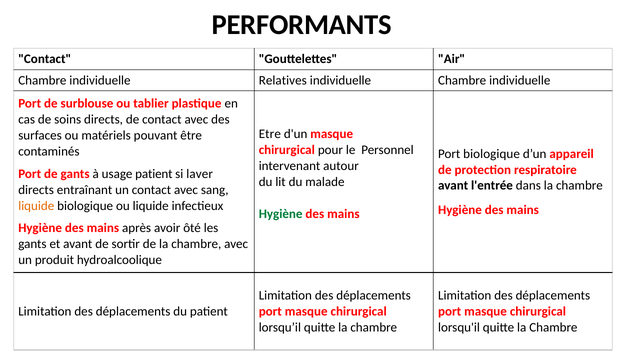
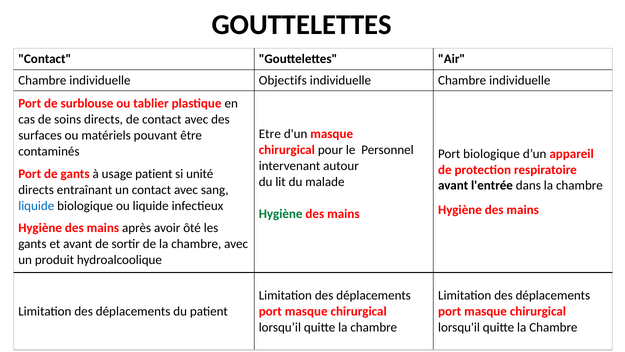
PERFORMANTS: PERFORMANTS -> GOUTTELETTES (302, 25)
Relatives: Relatives -> Objectifs (283, 80)
laver: laver -> unité (200, 174)
liquide colour: orange -> blue (36, 206)
